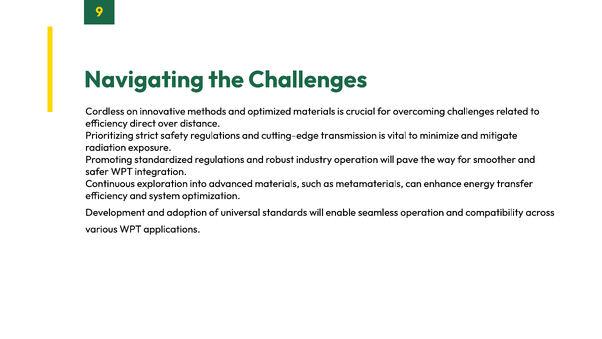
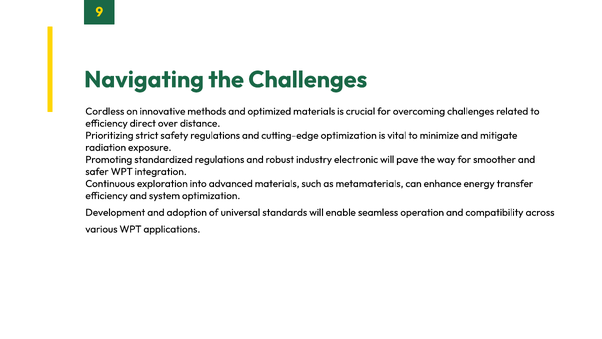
cutting-edge transmission: transmission -> optimization (349, 135)
industry operation: operation -> electronic (356, 159)
